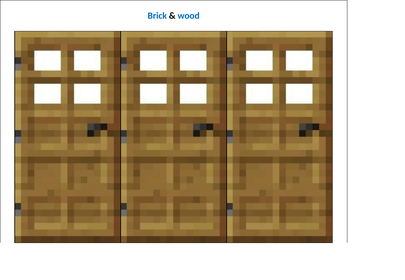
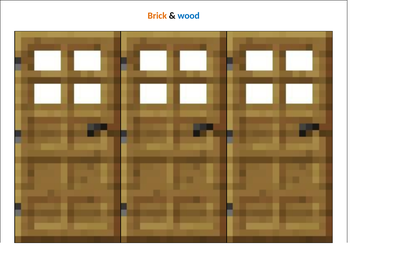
Brick colour: blue -> orange (157, 16)
